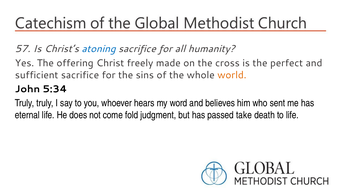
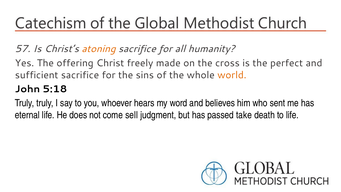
atoning colour: blue -> orange (99, 49)
5:34: 5:34 -> 5:18 (55, 89)
fold: fold -> sell (132, 115)
